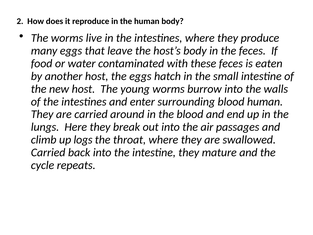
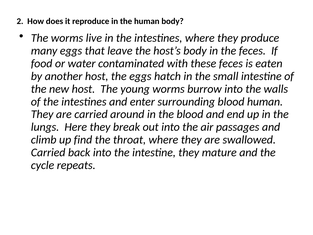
logs: logs -> find (83, 140)
